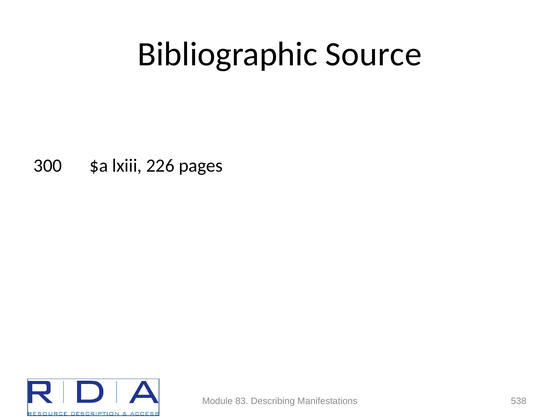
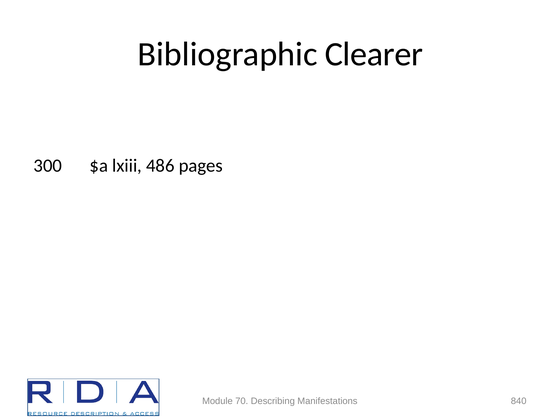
Source: Source -> Clearer (374, 54)
226: 226 -> 486 (160, 166)
83: 83 -> 70 (242, 401)
538: 538 -> 840 (519, 401)
